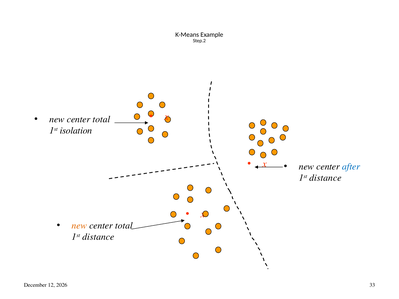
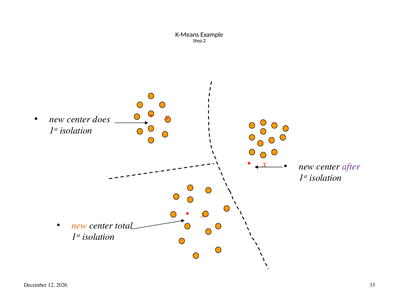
total: total -> does (102, 119)
after colour: blue -> purple (351, 167)
distance: distance -> isolation (326, 178)
distance: distance -> isolation (98, 237)
